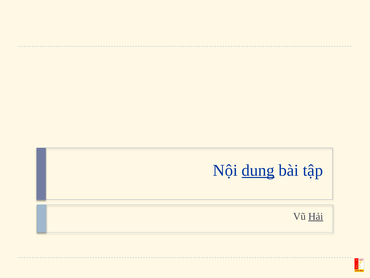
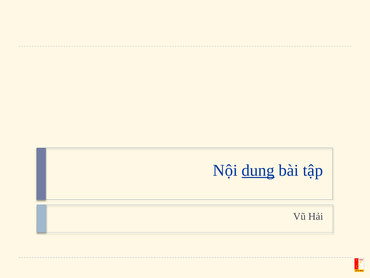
Hải underline: present -> none (316, 216)
